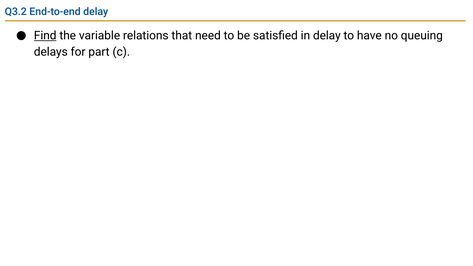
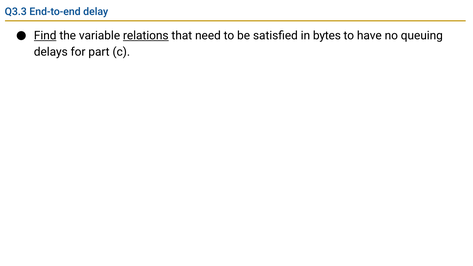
Q3.2: Q3.2 -> Q3.3 (16, 12)
relations underline: none -> present (146, 36)
in delay: delay -> bytes (327, 36)
